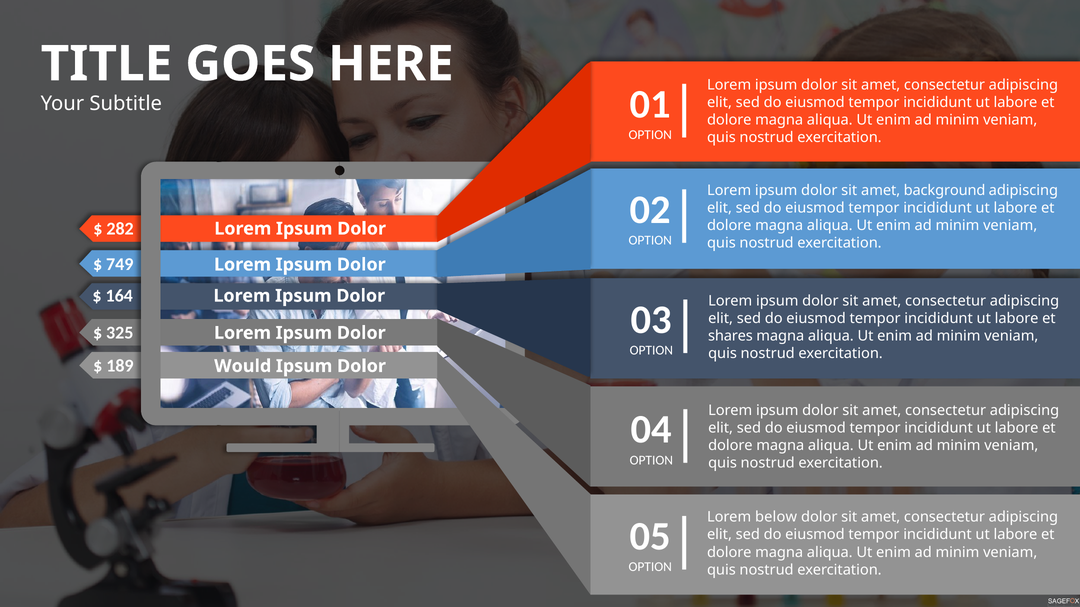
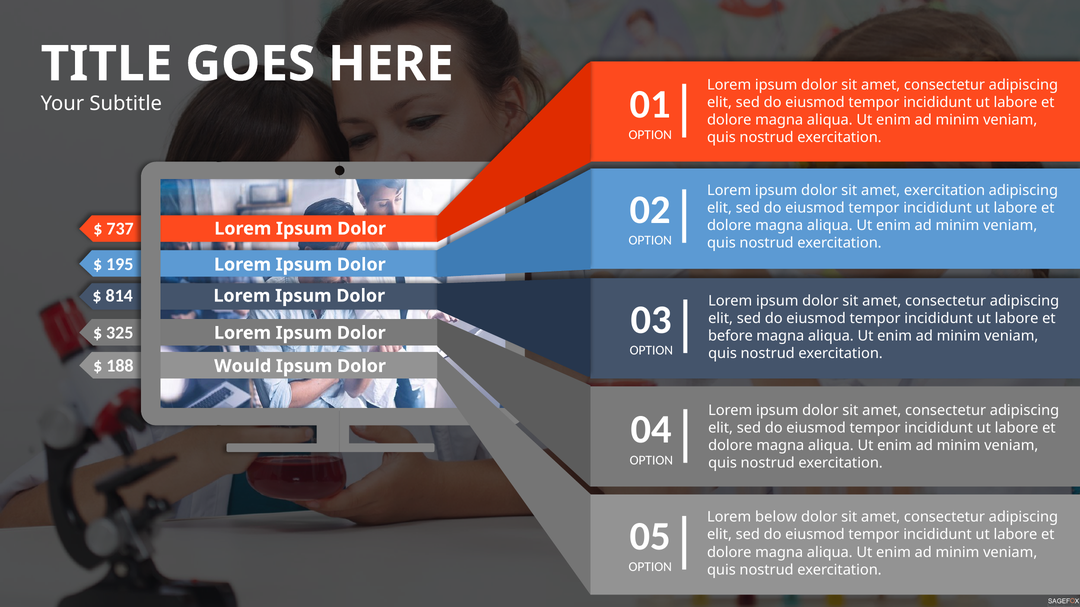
amet background: background -> exercitation (945, 191)
282: 282 -> 737 (120, 229)
749: 749 -> 195 (120, 265)
164: 164 -> 814 (119, 296)
shares: shares -> before (730, 336)
189: 189 -> 188 (120, 366)
